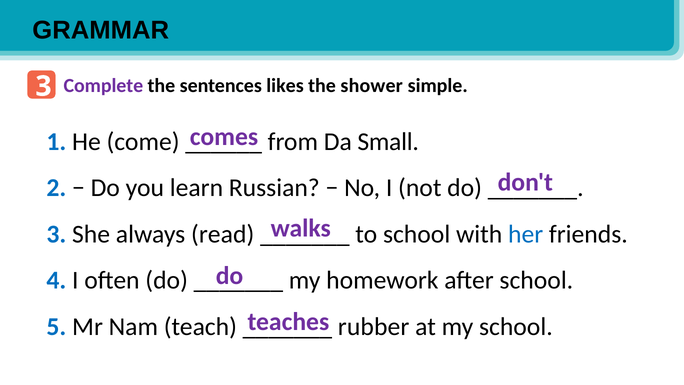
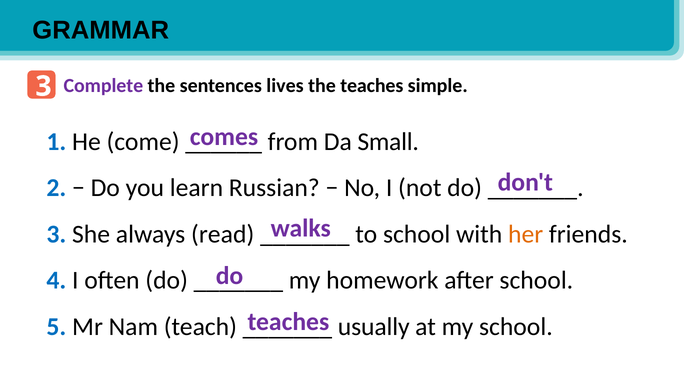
likes: likes -> lives (285, 86)
the shower: shower -> teaches (372, 86)
her colour: blue -> orange (526, 234)
rubber: rubber -> usually (374, 326)
